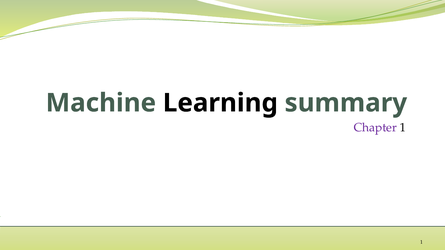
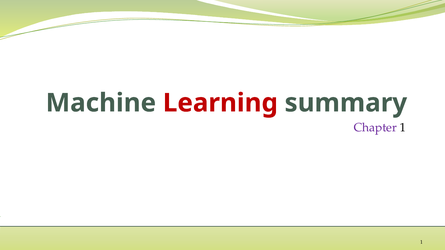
Learning colour: black -> red (220, 103)
